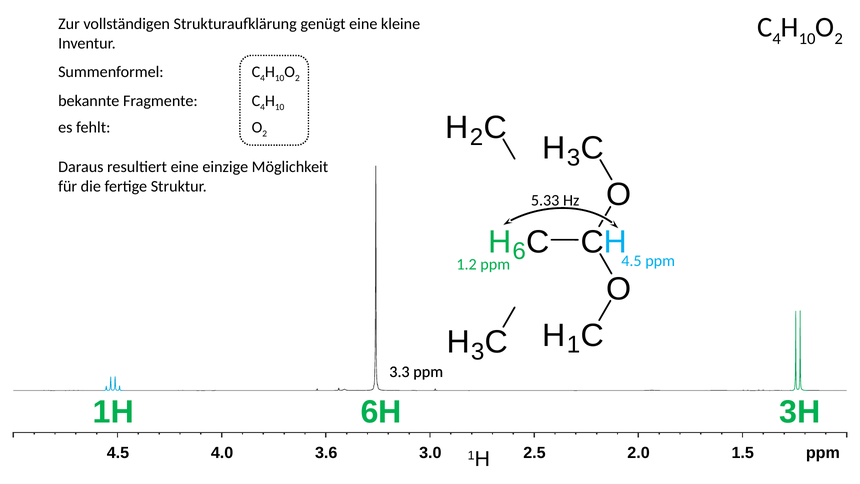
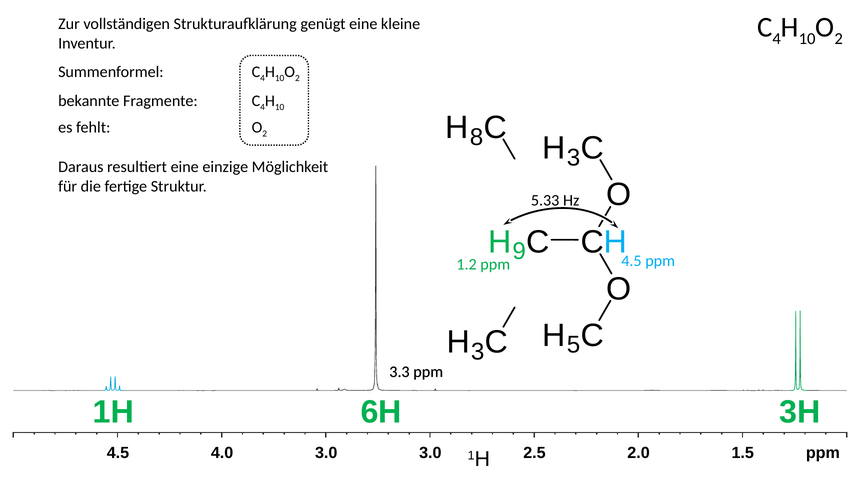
H 2: 2 -> 8 (477, 137)
6: 6 -> 9 (519, 251)
1: 1 -> 5 (574, 345)
4.0 3.6: 3.6 -> 3.0 (326, 453)
